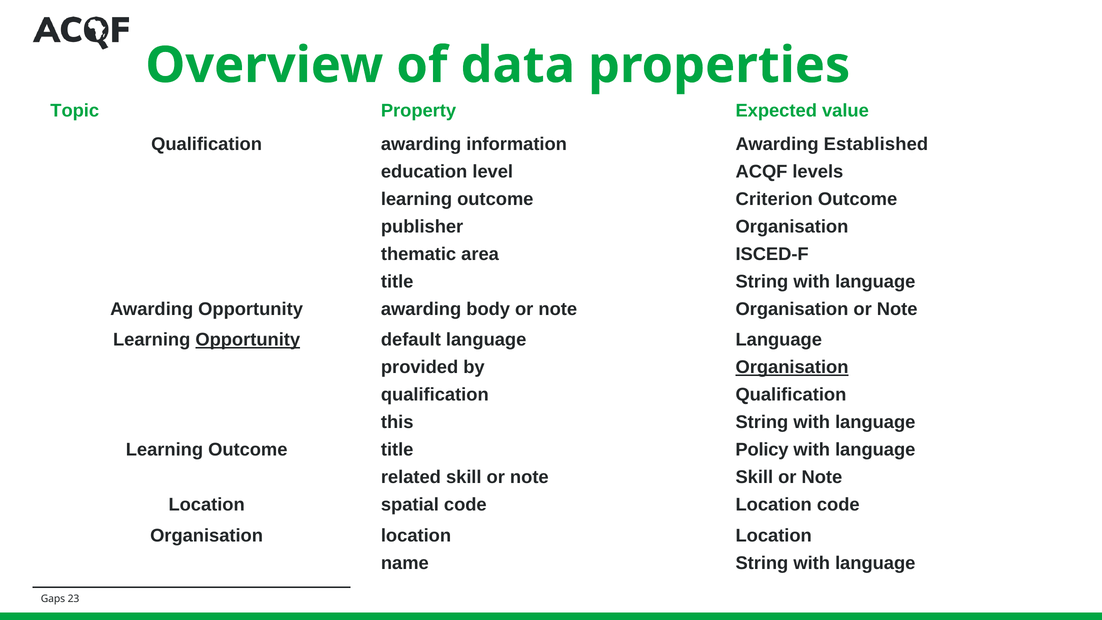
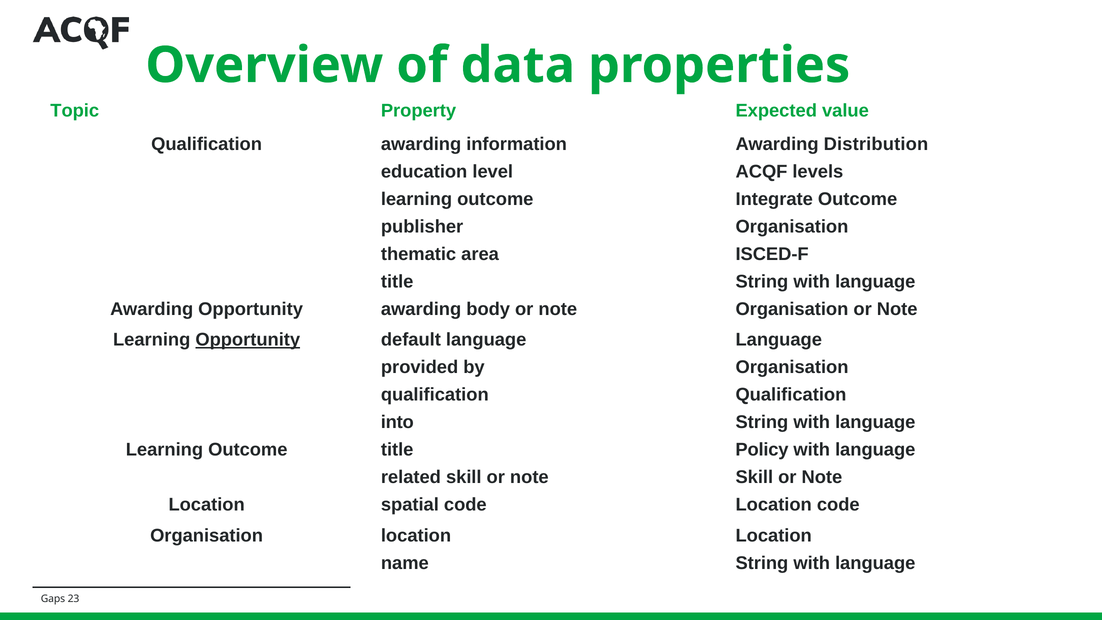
Established: Established -> Distribution (876, 144)
Criterion: Criterion -> Integrate (774, 199)
Organisation underline: present -> none (792, 367)
this: this -> into (397, 422)
